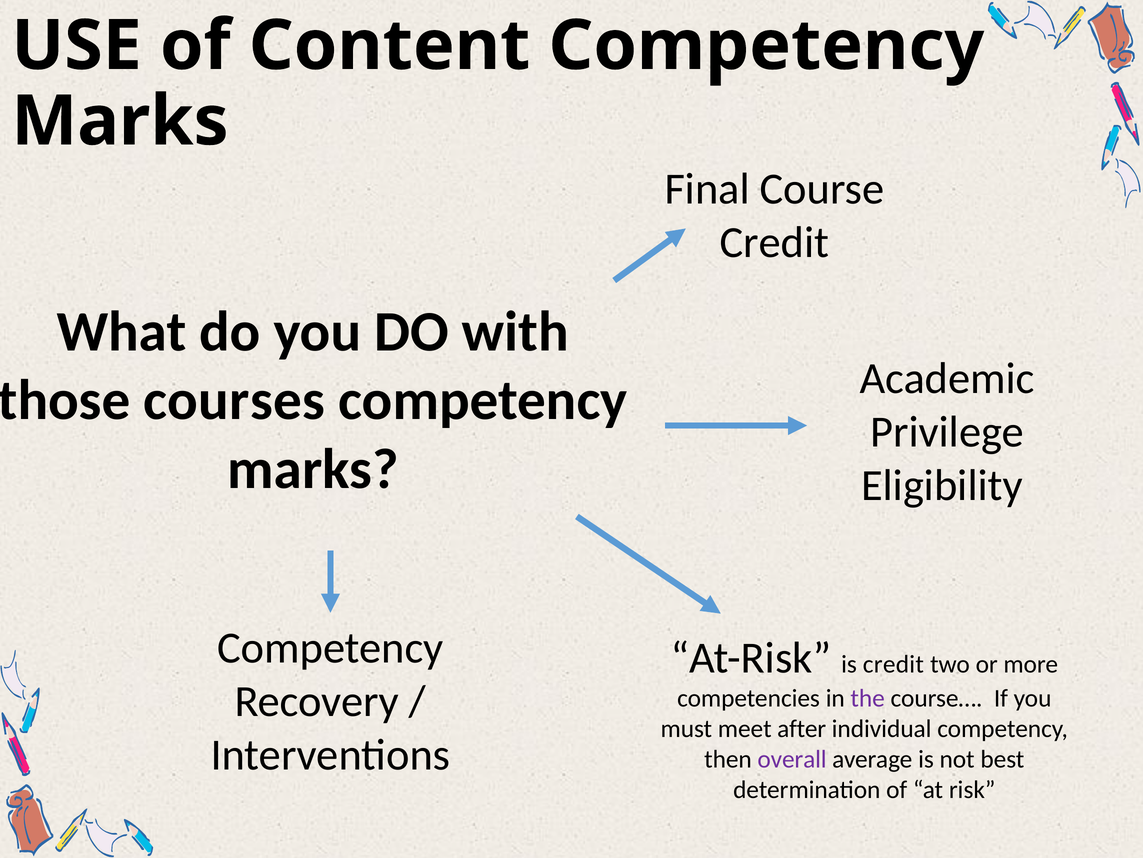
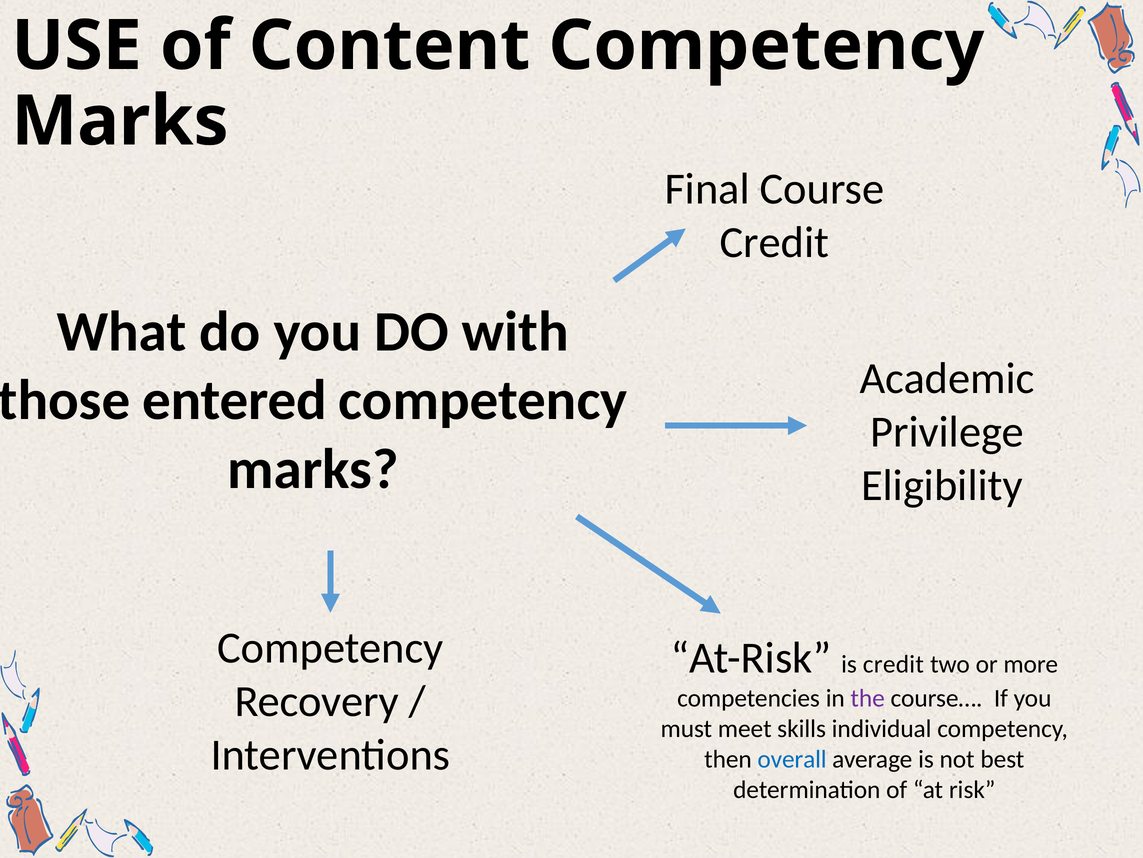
courses: courses -> entered (235, 400)
after: after -> skills (802, 728)
overall colour: purple -> blue (792, 759)
